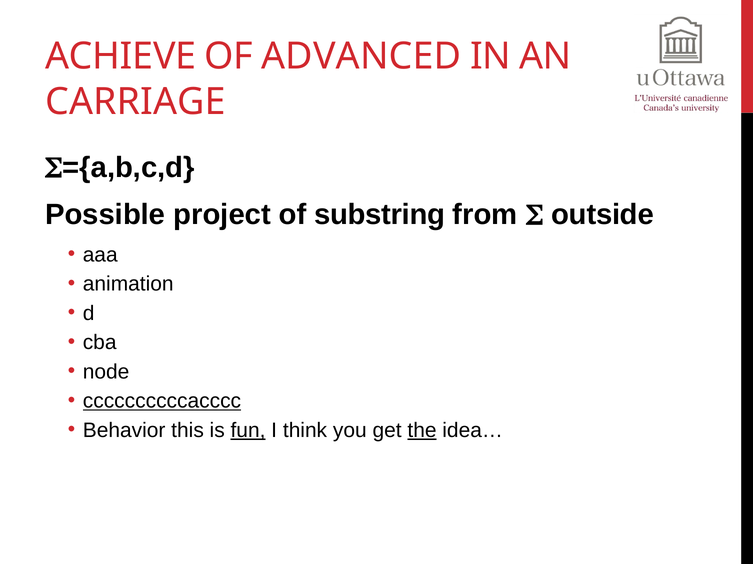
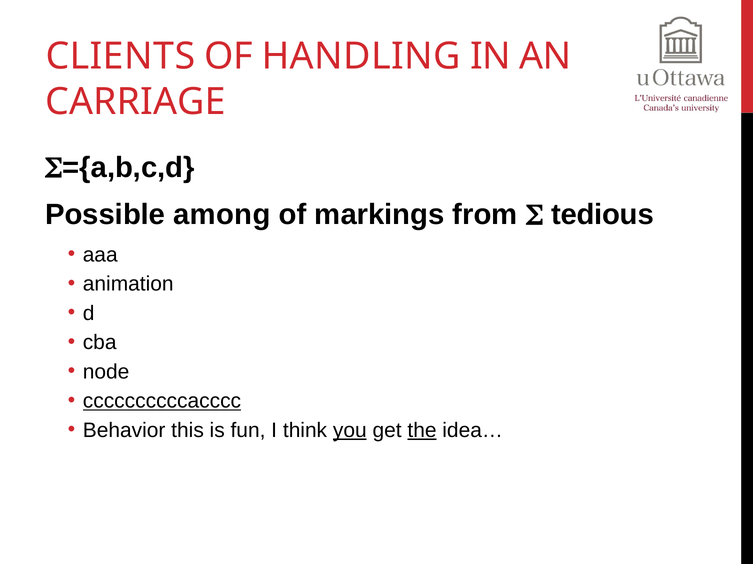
ACHIEVE: ACHIEVE -> CLIENTS (120, 57)
ADVANCED: ADVANCED -> HANDLING (361, 57)
project: project -> among (222, 215)
substring: substring -> markings (379, 215)
outside: outside -> tedious (603, 215)
fun underline: present -> none (248, 431)
you underline: none -> present (350, 431)
